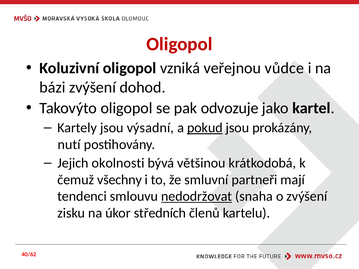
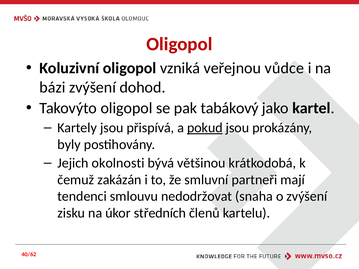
odvozuje: odvozuje -> tabákový (230, 108)
výsadní: výsadní -> přispívá (150, 128)
nutí: nutí -> byly (69, 145)
všechny: všechny -> zakázán (119, 180)
nedodržovat underline: present -> none (197, 197)
